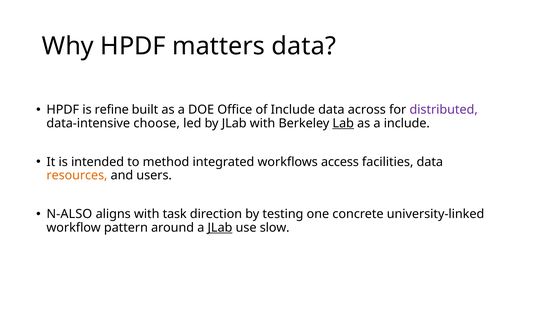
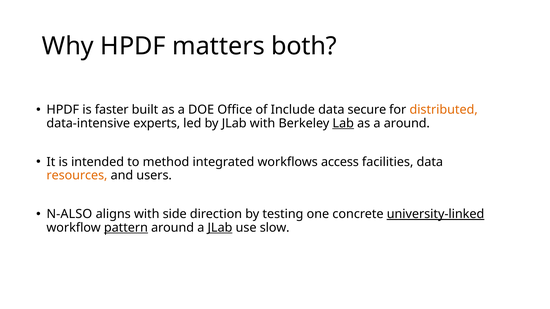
matters data: data -> both (304, 46)
refine: refine -> faster (112, 110)
across: across -> secure (367, 110)
distributed colour: purple -> orange (444, 110)
choose: choose -> experts (157, 123)
a include: include -> around (407, 123)
task: task -> side (175, 214)
university-linked underline: none -> present (436, 214)
pattern underline: none -> present (126, 228)
